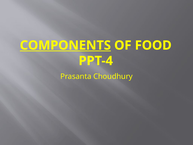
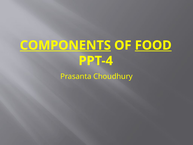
FOOD underline: none -> present (153, 45)
